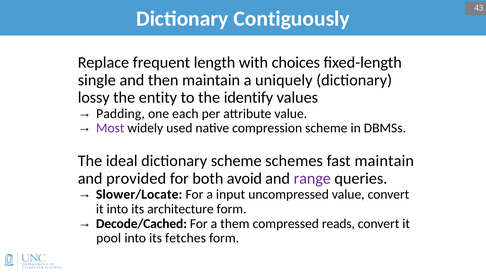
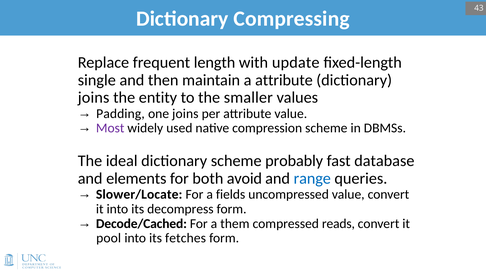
Contiguously: Contiguously -> Compressing (292, 19)
choices: choices -> update (296, 63)
a uniquely: uniquely -> attribute (284, 80)
lossy: lossy -> joins (94, 98)
identify: identify -> smaller (248, 98)
one each: each -> joins (185, 114)
schemes: schemes -> probably (294, 161)
fast maintain: maintain -> database (384, 161)
provided: provided -> elements (136, 179)
range colour: purple -> blue (312, 179)
input: input -> fields (231, 195)
architecture: architecture -> decompress (180, 209)
